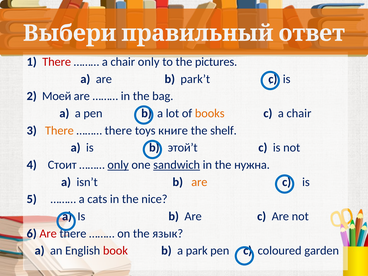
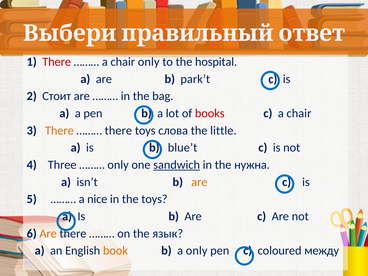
pictures: pictures -> hospital (216, 62)
Моей: Моей -> Стоит (57, 96)
books colour: orange -> red (210, 113)
книге: книге -> слова (173, 130)
shelf: shelf -> little (223, 130)
этой’t: этой’t -> blue’t (183, 148)
Стоит: Стоит -> Three (62, 165)
only underline: present -> none (118, 165)
cats: cats -> nice (97, 199)
the nice: nice -> toys (154, 199)
Are colour: red -> orange (48, 233)
book colour: red -> orange (115, 251)
a park: park -> only (197, 251)
garden: garden -> между (322, 251)
